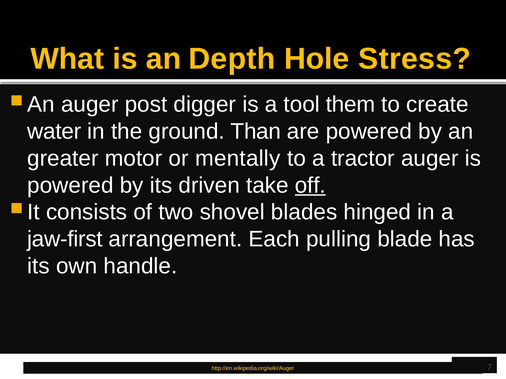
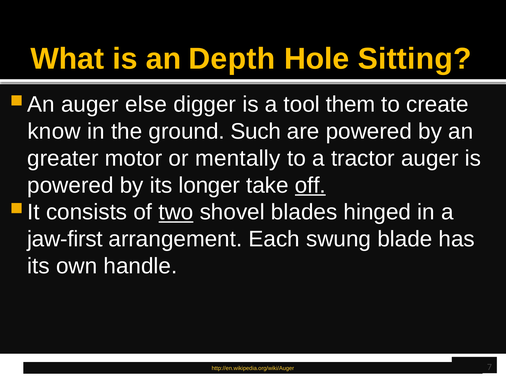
Stress: Stress -> Sitting (415, 59)
post: post -> else (146, 104)
water: water -> know (54, 131)
Than: Than -> Such (256, 131)
driven: driven -> longer (209, 186)
two underline: none -> present (176, 213)
pulling: pulling -> swung (339, 240)
